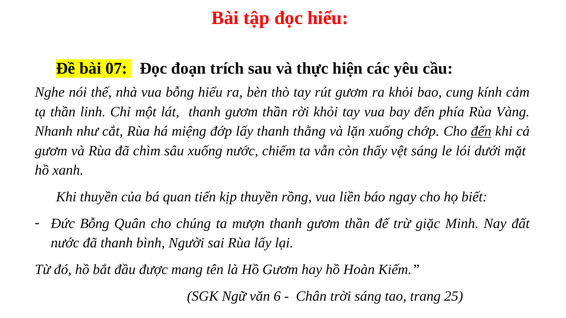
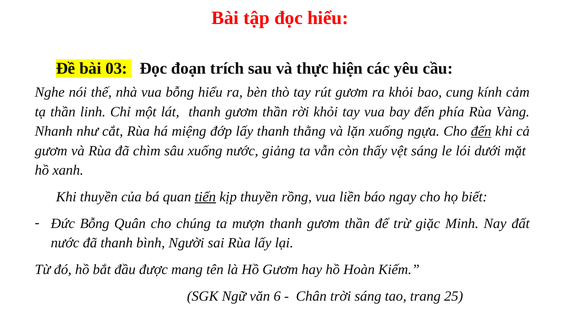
07: 07 -> 03 (116, 69)
chớp: chớp -> ngựa (423, 131)
chiếm: chiếm -> giảng (279, 151)
tiến underline: none -> present (205, 197)
